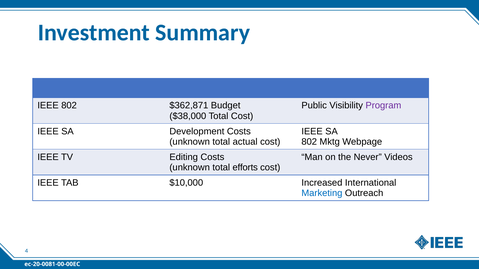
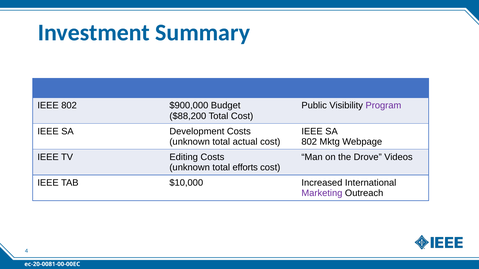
$362,871: $362,871 -> $900,000 (189, 106)
$38,000: $38,000 -> $88,200 (188, 116)
Never: Never -> Drove (368, 157)
Marketing colour: blue -> purple (322, 193)
